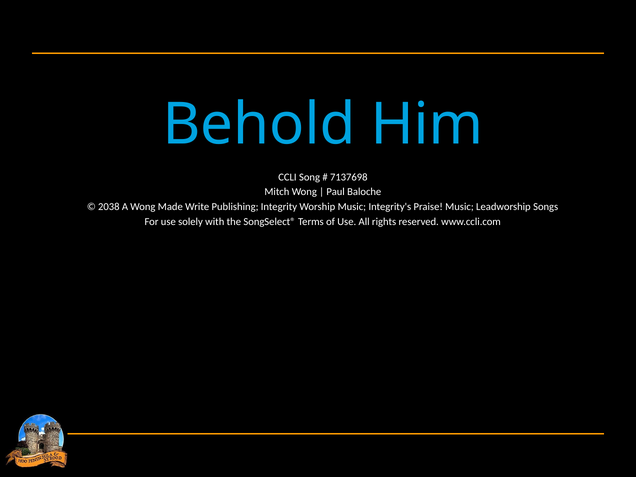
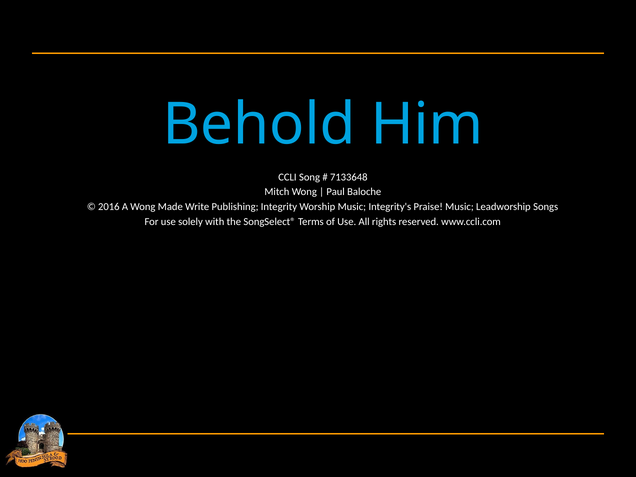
7137698: 7137698 -> 7133648 (349, 177)
2038: 2038 -> 2016 (109, 207)
